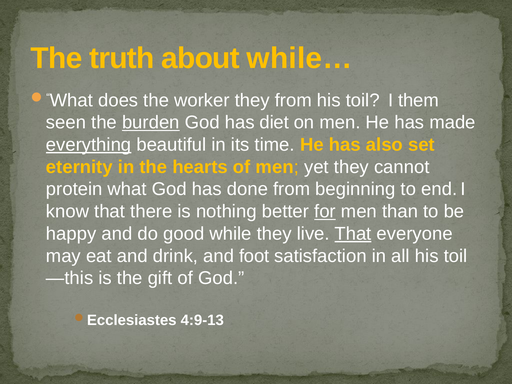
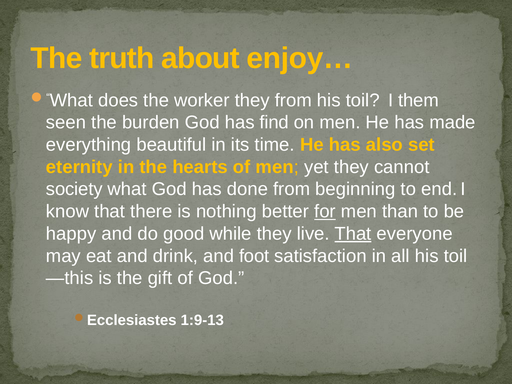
while…: while… -> enjoy… (300, 58)
burden underline: present -> none (151, 123)
diet: diet -> find (274, 123)
everything underline: present -> none (89, 145)
protein: protein -> society (74, 189)
4:9-13: 4:9-13 -> 1:9-13 (202, 320)
